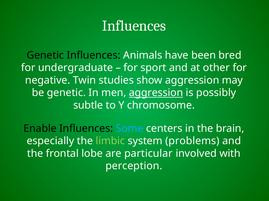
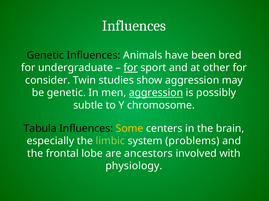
for underline: none -> present (131, 68)
negative: negative -> consider (48, 81)
Enable: Enable -> Tabula (40, 129)
Some colour: light blue -> yellow (130, 129)
particular: particular -> ancestors (148, 154)
perception: perception -> physiology (134, 167)
